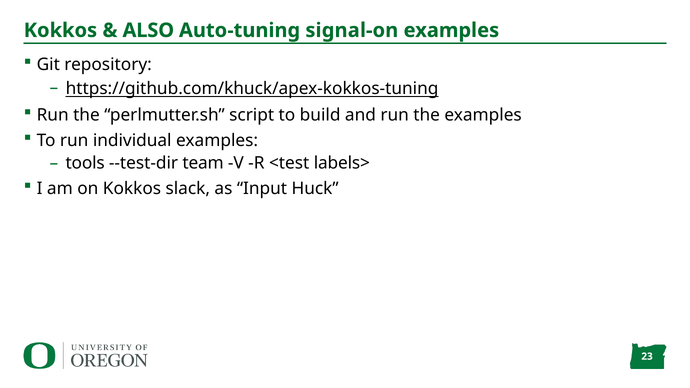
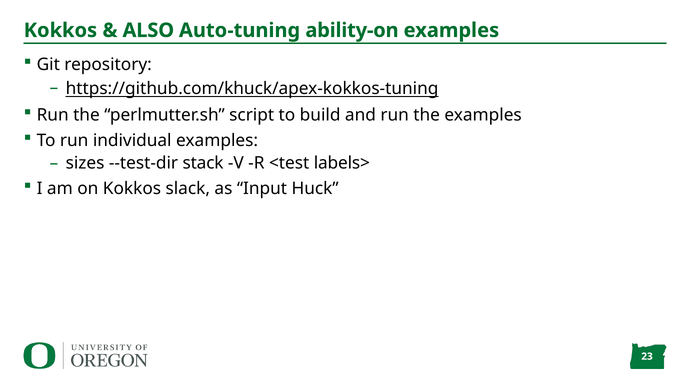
signal-on: signal-on -> ability-on (352, 30)
tools: tools -> sizes (85, 163)
team: team -> stack (203, 163)
